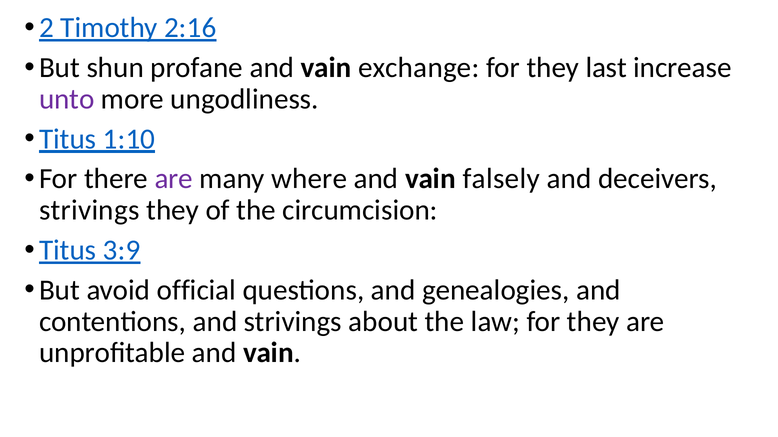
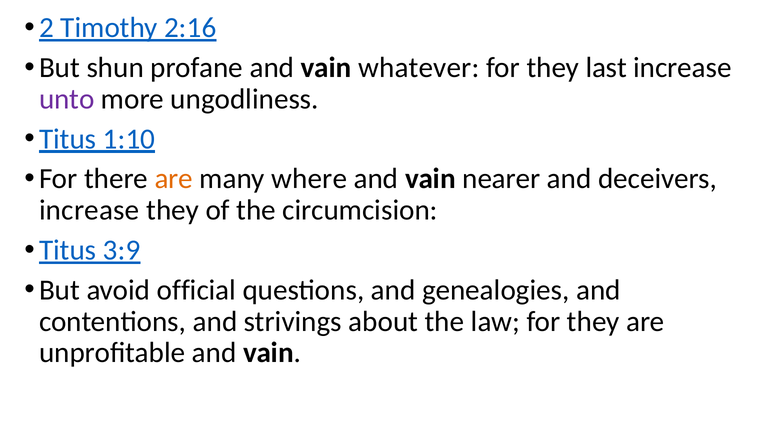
exchange: exchange -> whatever (419, 68)
are colour: purple -> orange (174, 179)
falsely: falsely -> nearer (501, 179)
strivings: strivings -> increase (89, 210)
